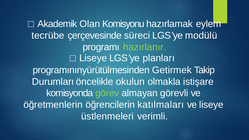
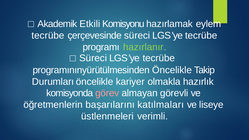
Olan: Olan -> Etkili (90, 24)
modülü: modülü -> tecrübe (201, 36)
Liseye: Liseye -> Süreci (93, 58)
planları: planları -> tecrübe (159, 58)
programınınyürütülmesinden Getirmek: Getirmek -> Öncelikle (172, 70)
okulun: okulun -> kariyer (130, 82)
istişare: istişare -> hazırlık (198, 82)
görev colour: light green -> pink (107, 93)
öğrencilerin: öğrencilerin -> başarılarını (110, 105)
